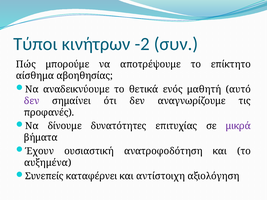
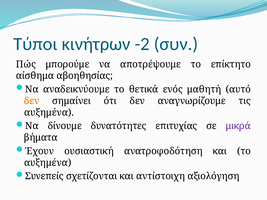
δεν colour: purple -> orange (32, 101)
προφανές: προφανές -> αυξημένα (49, 113)
καταφέρνει: καταφέρνει -> σχετίζονται (92, 176)
